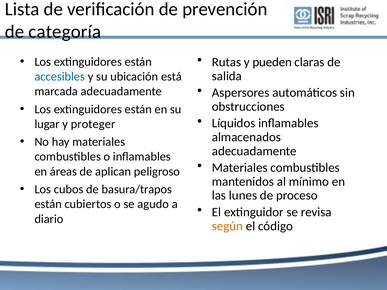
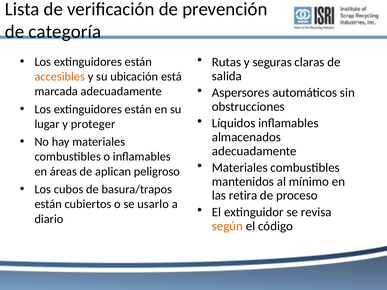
pueden: pueden -> seguras (272, 62)
accesibles colour: blue -> orange (60, 77)
lunes: lunes -> retira (243, 196)
agudo: agudo -> usarlo (153, 204)
